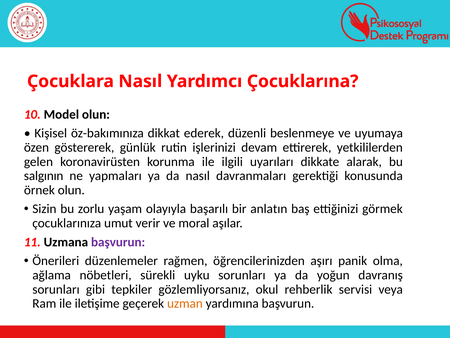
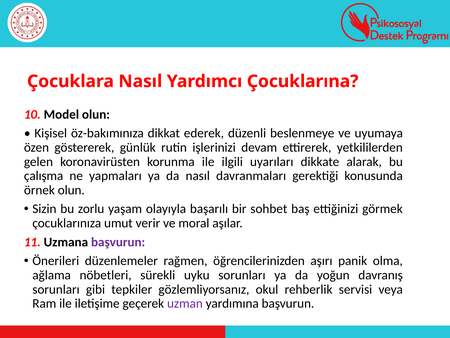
salgının: salgının -> çalışma (44, 176)
anlatın: anlatın -> sohbet (269, 209)
uzman colour: orange -> purple (185, 303)
